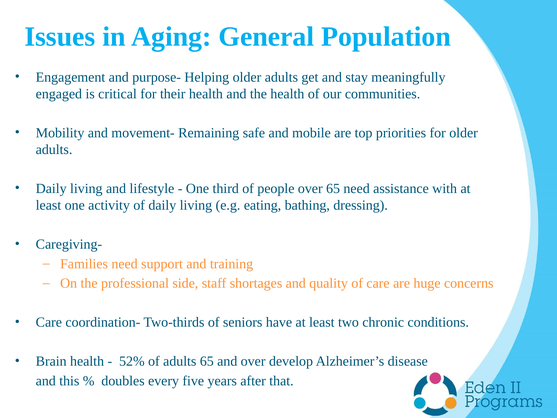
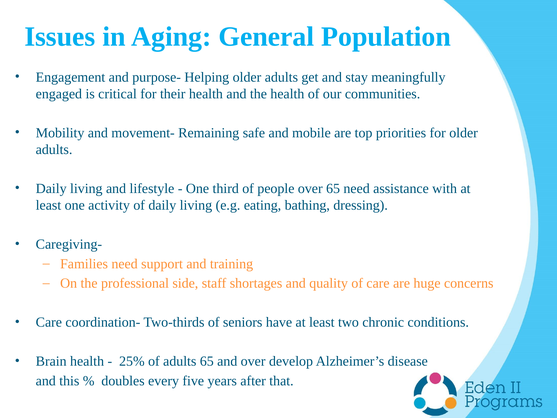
52%: 52% -> 25% (132, 361)
